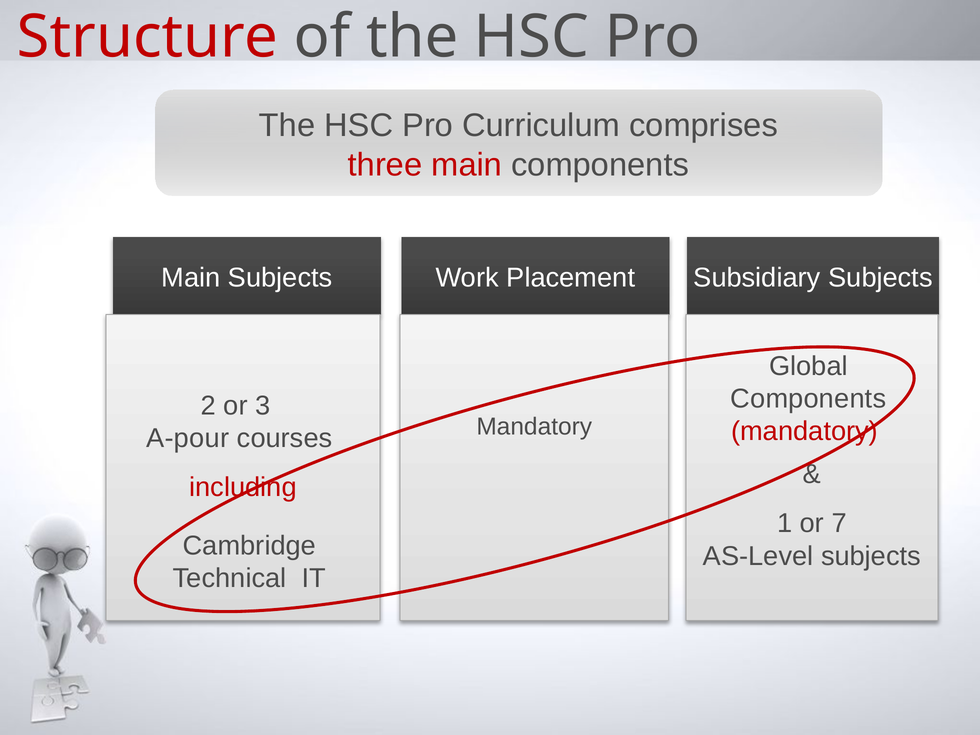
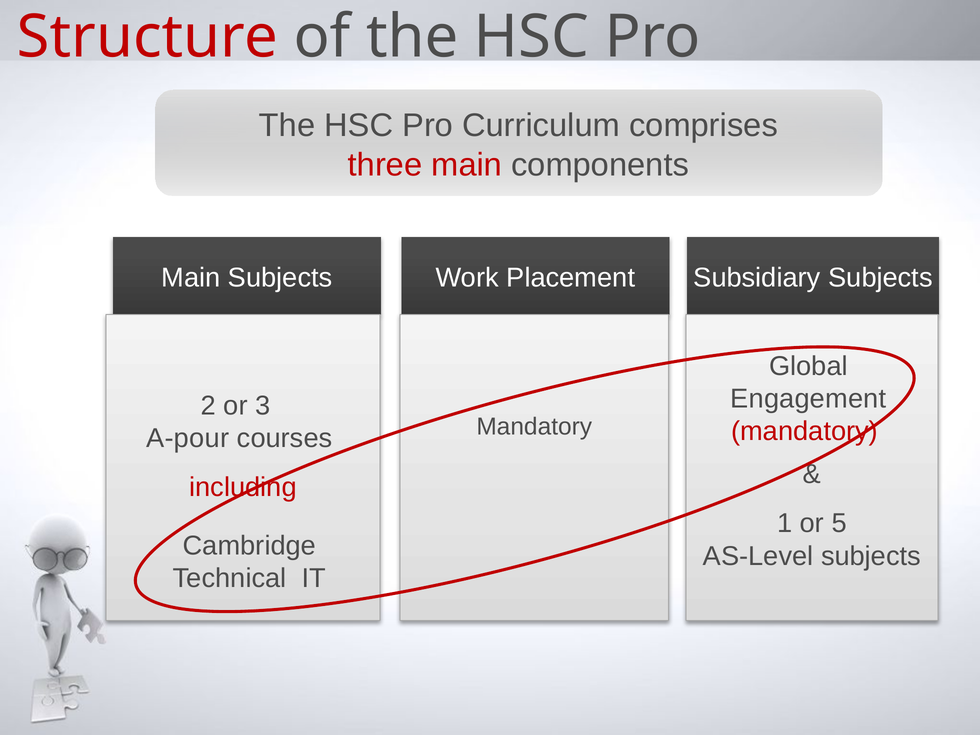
Components: Components -> Engagement (808, 399)
7: 7 -> 5 (839, 523)
